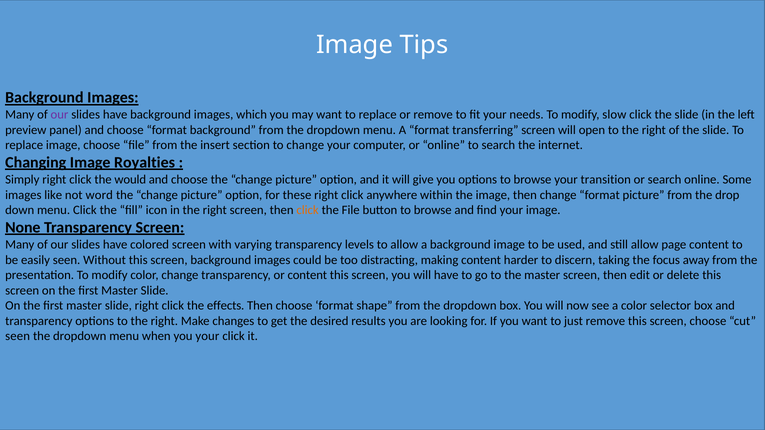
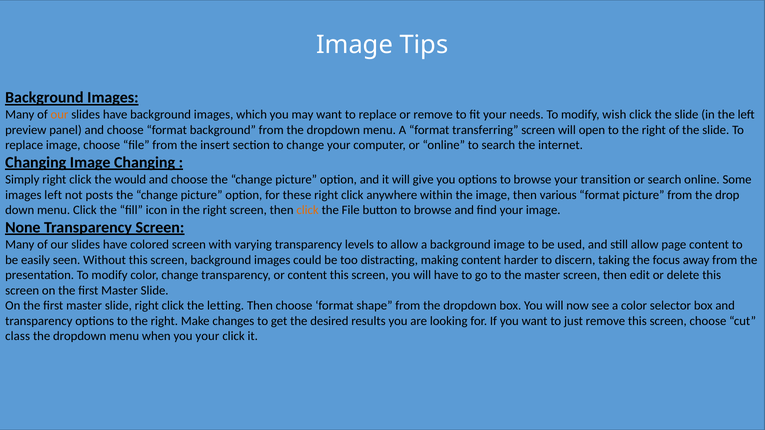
our colour: purple -> orange (59, 115)
slow: slow -> wish (614, 115)
Image Royalties: Royalties -> Changing (145, 163)
images like: like -> left (53, 195)
word: word -> posts (99, 195)
then change: change -> various (558, 195)
effects: effects -> letting (226, 306)
seen: seen -> class (18, 336)
